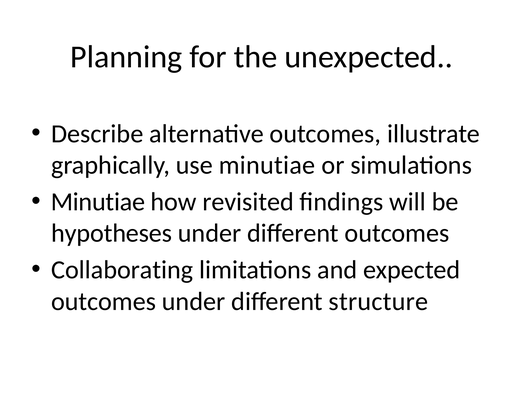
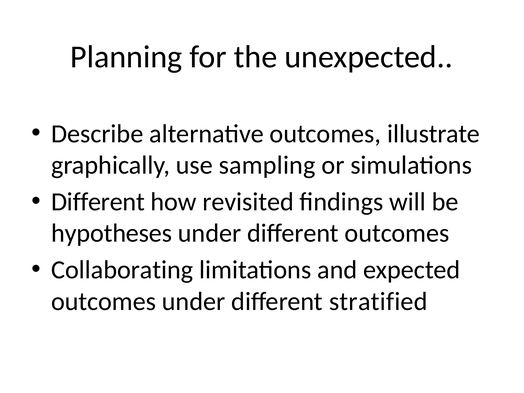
use minutiae: minutiae -> sampling (267, 165)
Minutiae: Minutiae -> Different (98, 202)
structure: structure -> stratified (378, 301)
